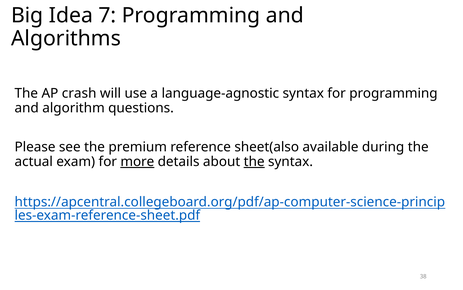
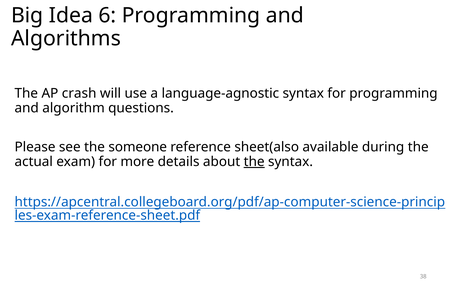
7: 7 -> 6 (107, 15)
premium: premium -> someone (138, 147)
more underline: present -> none (137, 161)
